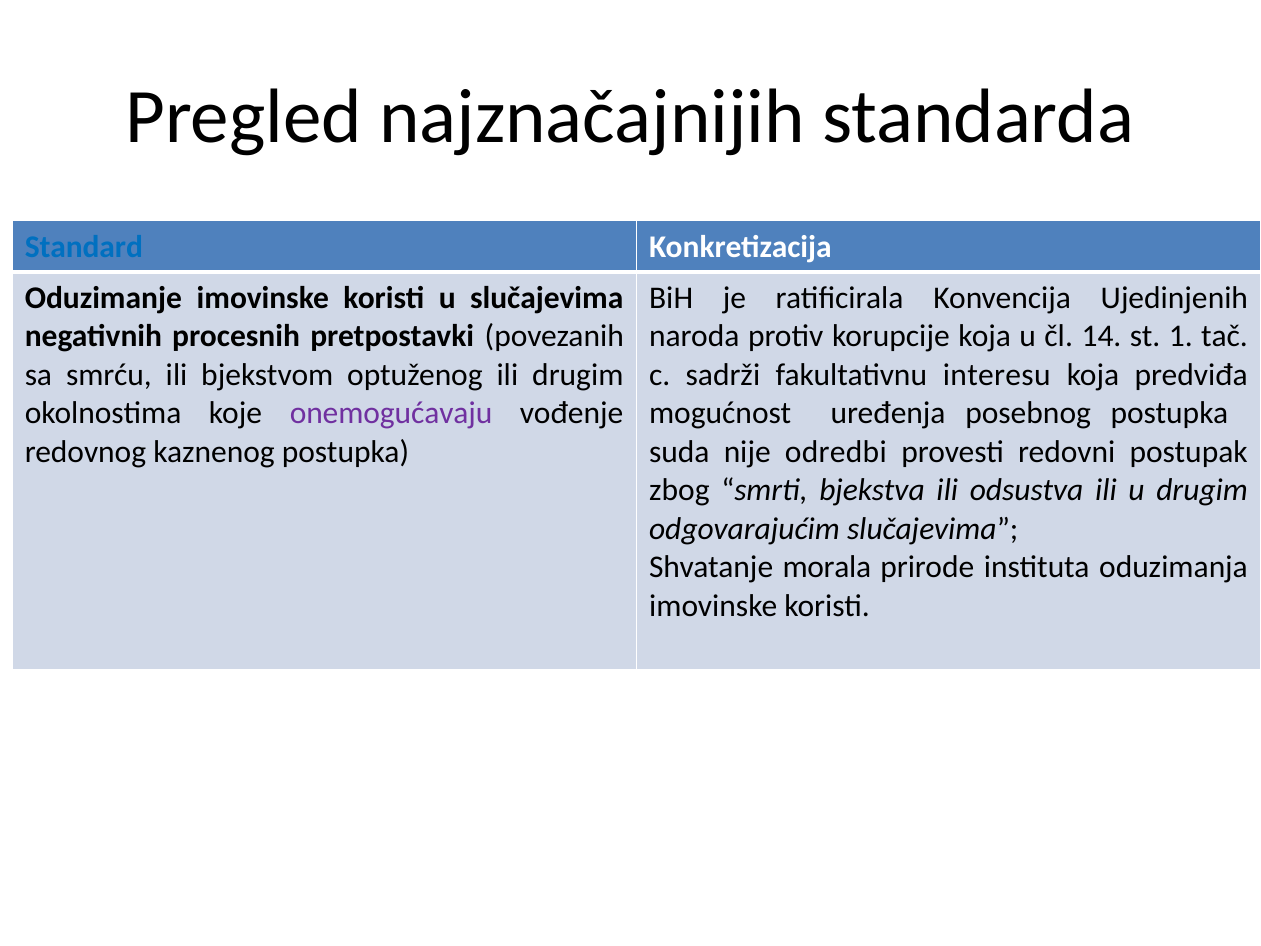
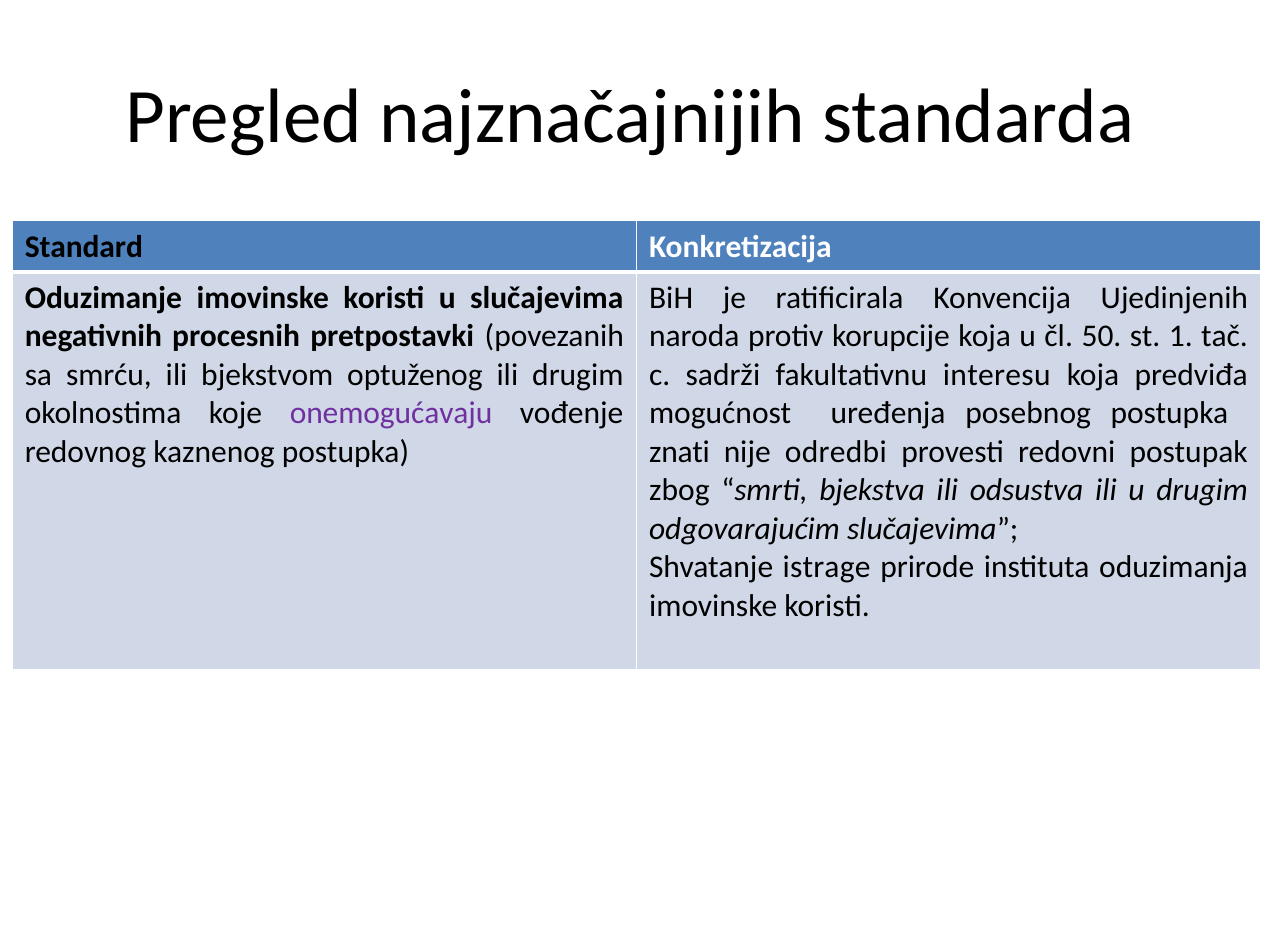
Standard colour: blue -> black (84, 247)
14: 14 -> 50 (1101, 336)
suda: suda -> znati (680, 452)
morala: morala -> istrage (827, 567)
